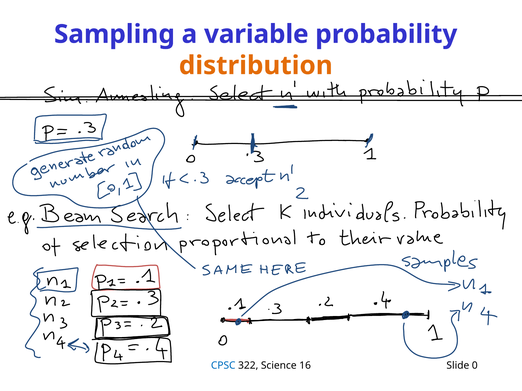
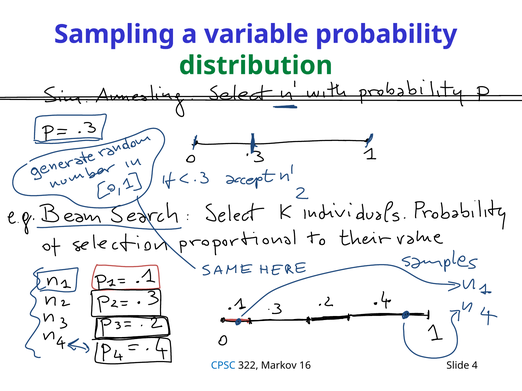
distribution colour: orange -> green (256, 66)
Science: Science -> Markov (279, 366)
0: 0 -> 4 (475, 366)
